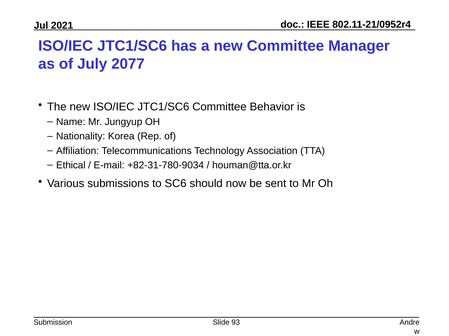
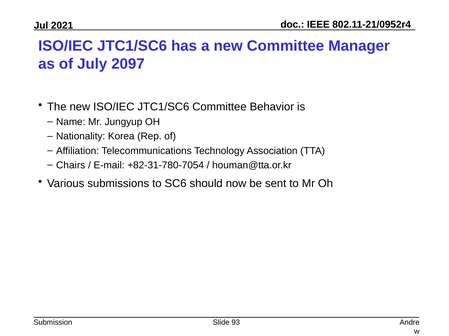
2077: 2077 -> 2097 (128, 64)
Ethical: Ethical -> Chairs (71, 166)
+82-31-780-9034: +82-31-780-9034 -> +82-31-780-7054 (166, 166)
